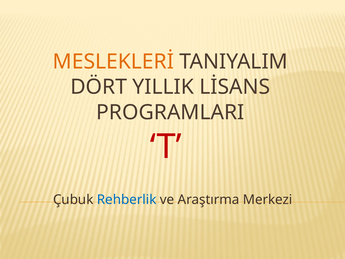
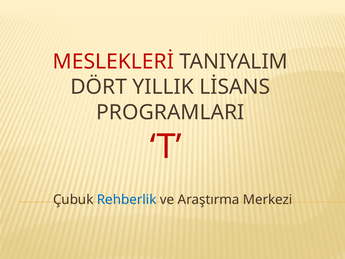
MESLEKLERİ colour: orange -> red (113, 62)
